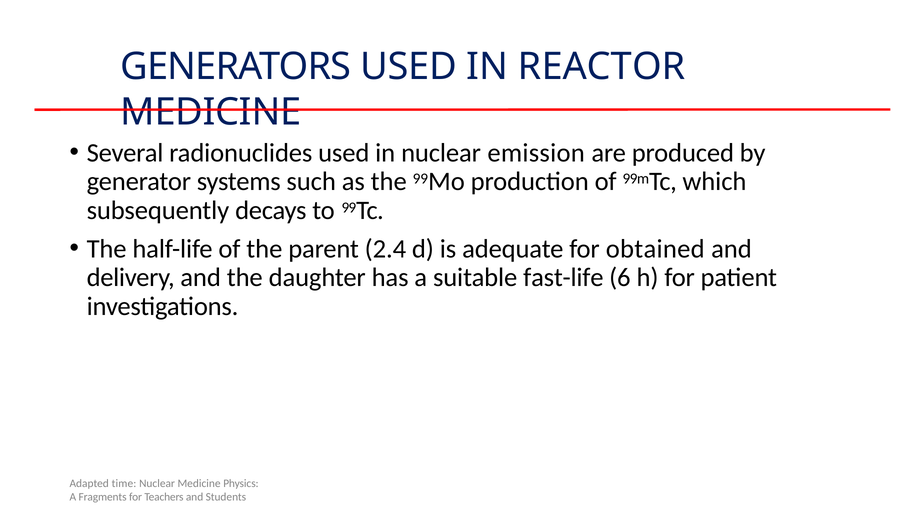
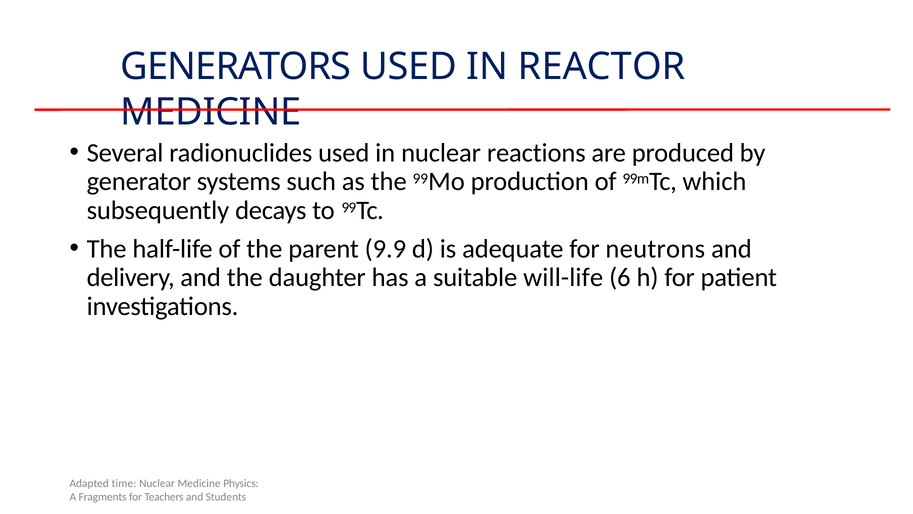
emission: emission -> reactions (536, 153)
2.4: 2.4 -> 9.9 (385, 249)
obtained: obtained -> neutrons (655, 249)
fast-life: fast-life -> will-life (563, 277)
